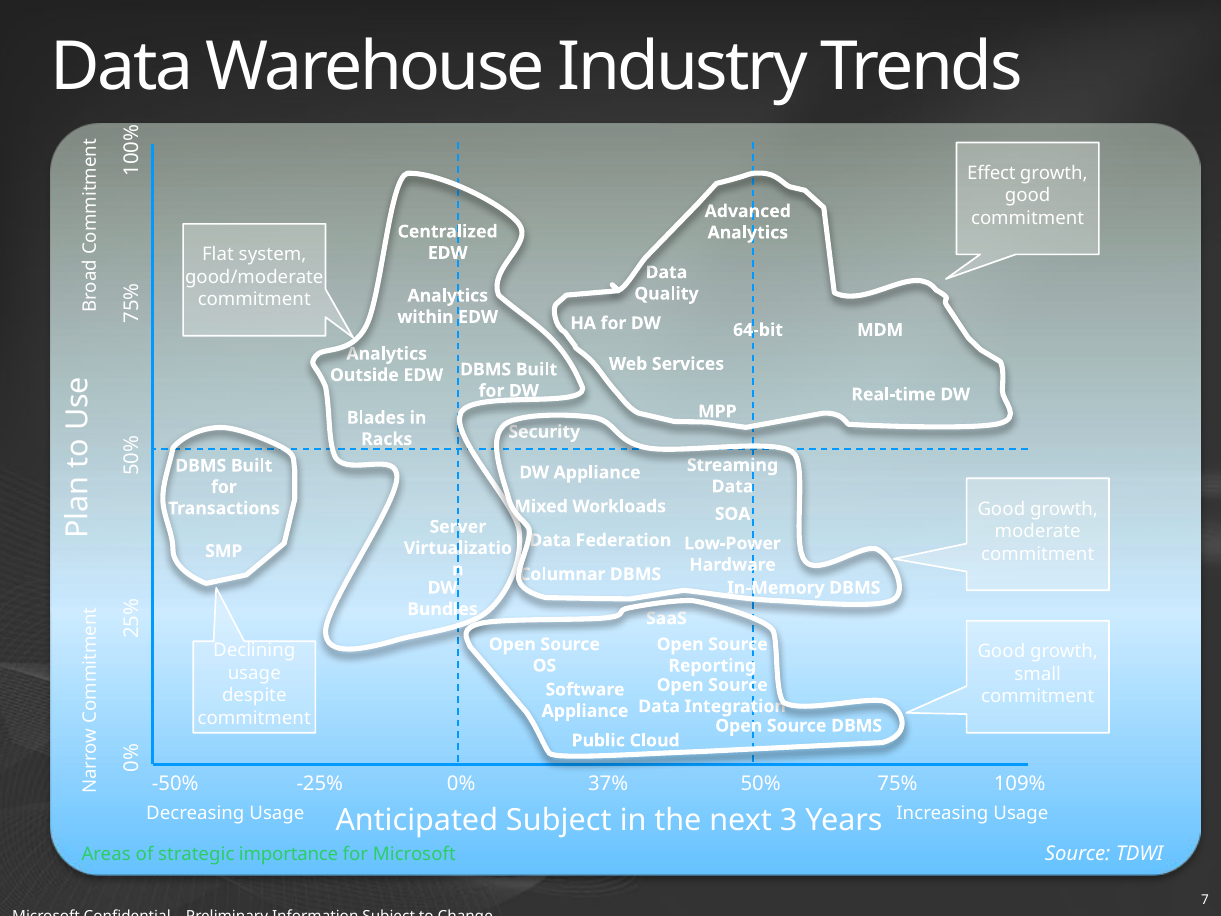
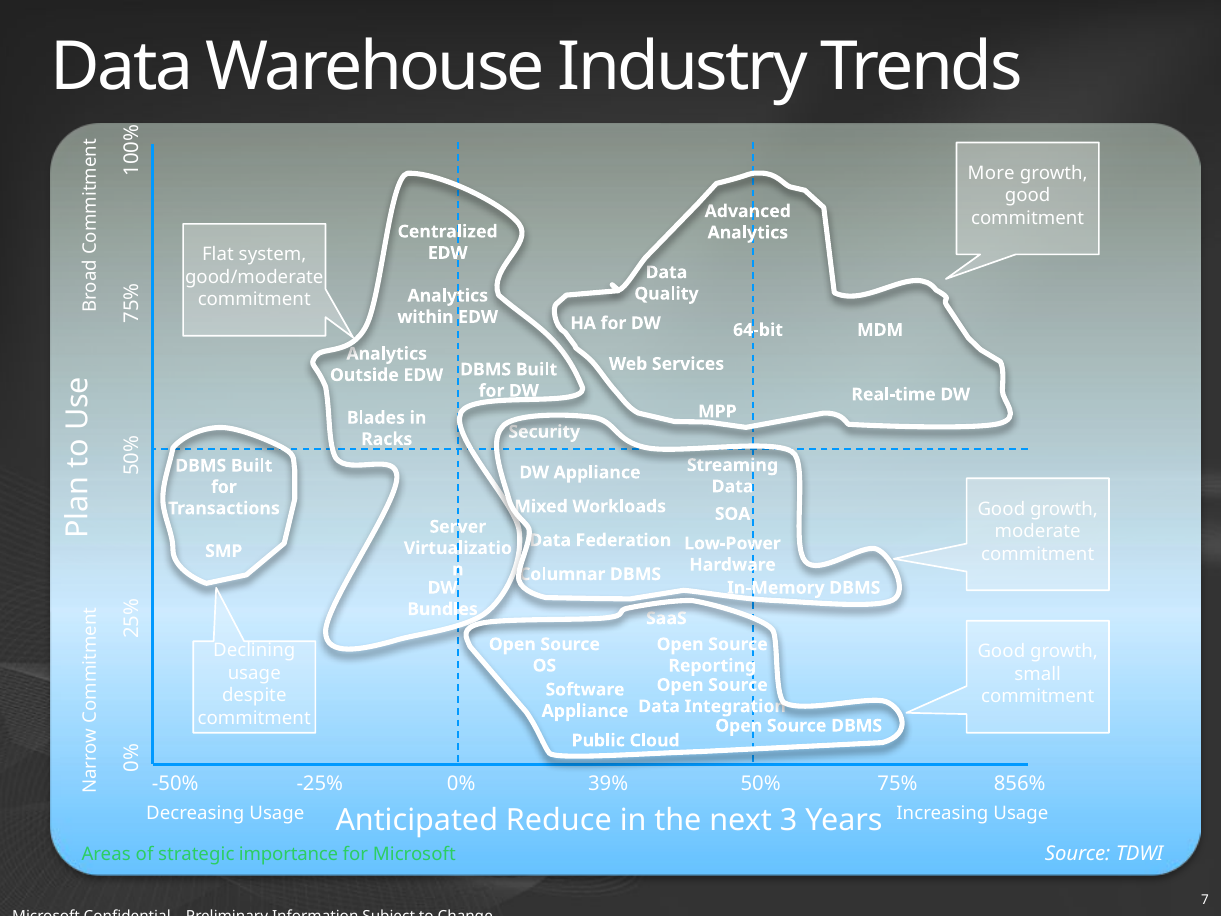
Effect: Effect -> More (991, 173)
37%: 37% -> 39% (608, 784)
109%: 109% -> 856% (1020, 784)
Anticipated Subject: Subject -> Reduce (559, 820)
